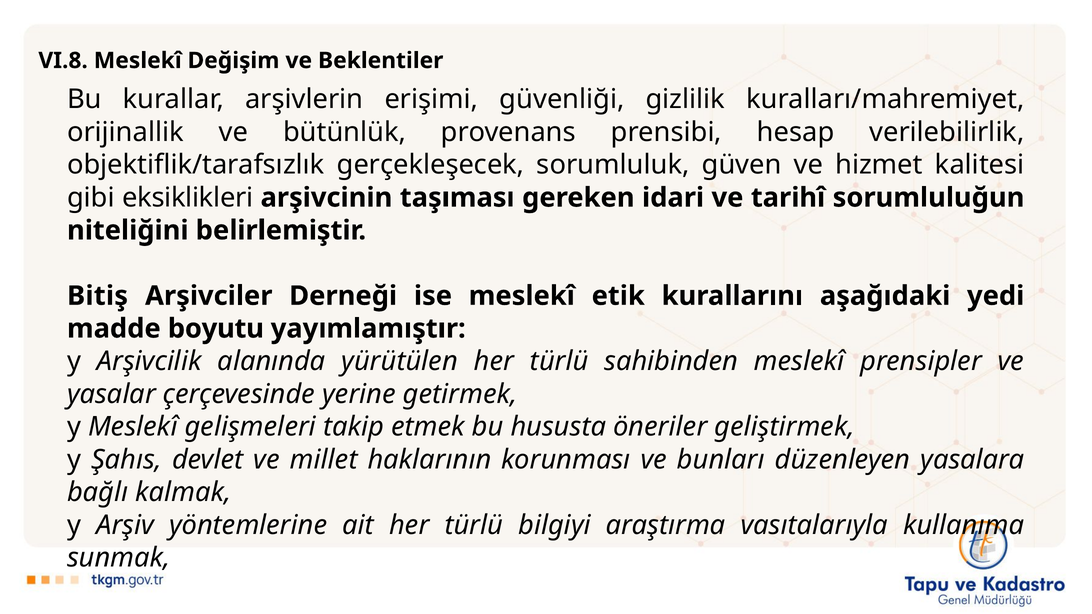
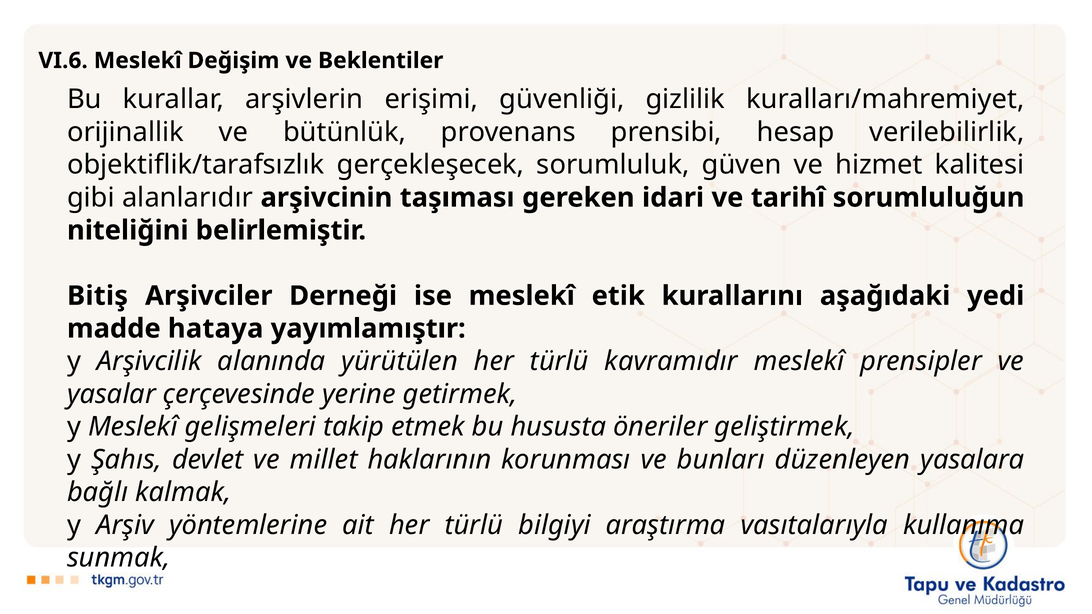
VI.8: VI.8 -> VI.6 (63, 61)
eksiklikleri: eksiklikleri -> alanlarıdır (188, 198)
boyutu: boyutu -> hataya (216, 329)
sahibinden: sahibinden -> kavramıdır (671, 362)
